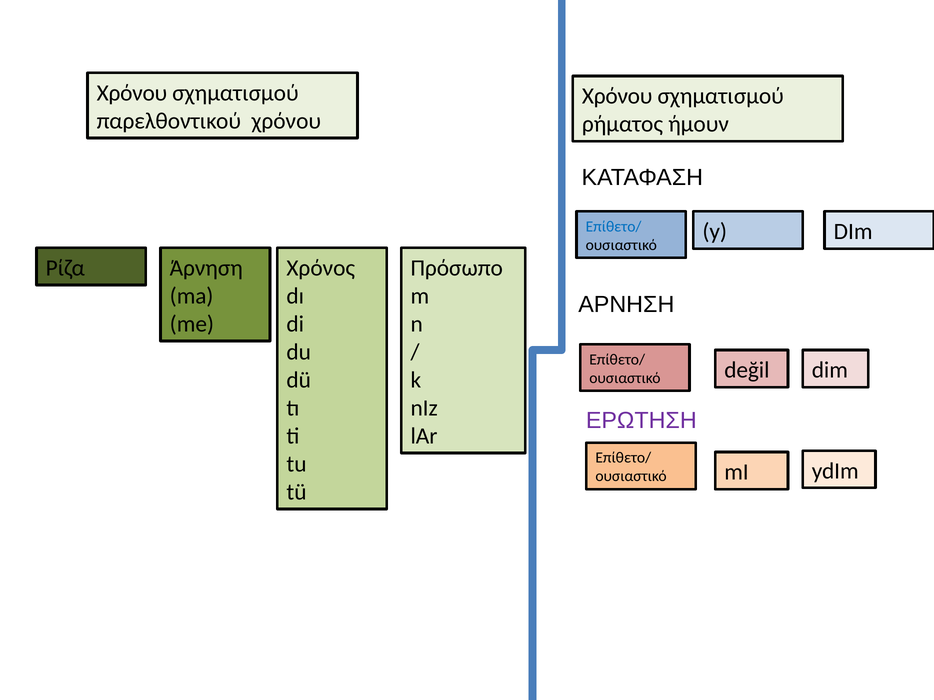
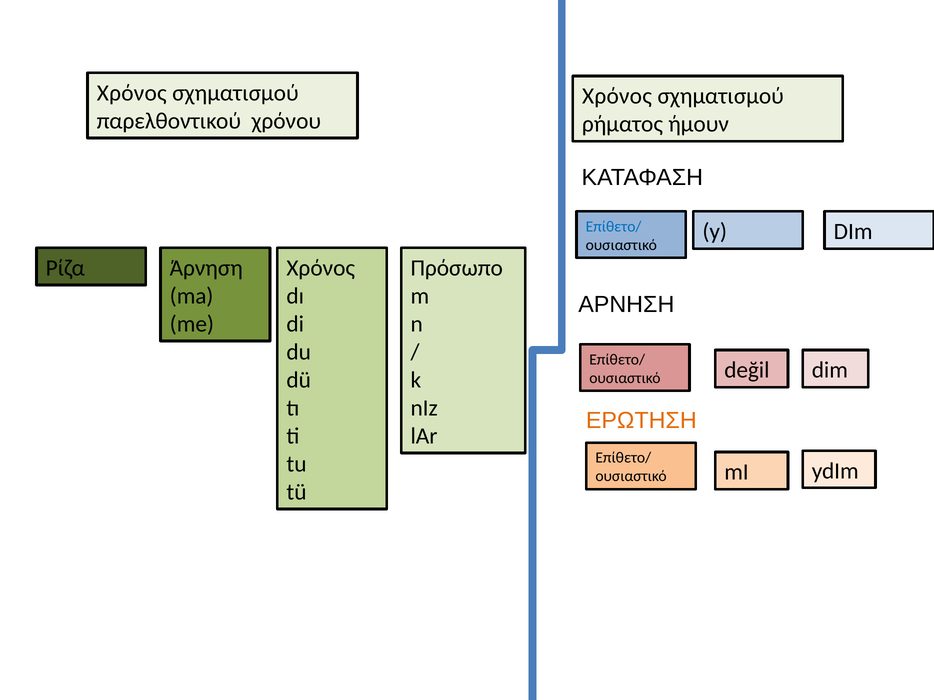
Χρόνου: Χρόνου -> Χρόνος (132, 93)
Χρόνου: Χρόνου -> Χρόνος (617, 96)
ΕΡΩΤΗΣΗ colour: purple -> orange (641, 421)
